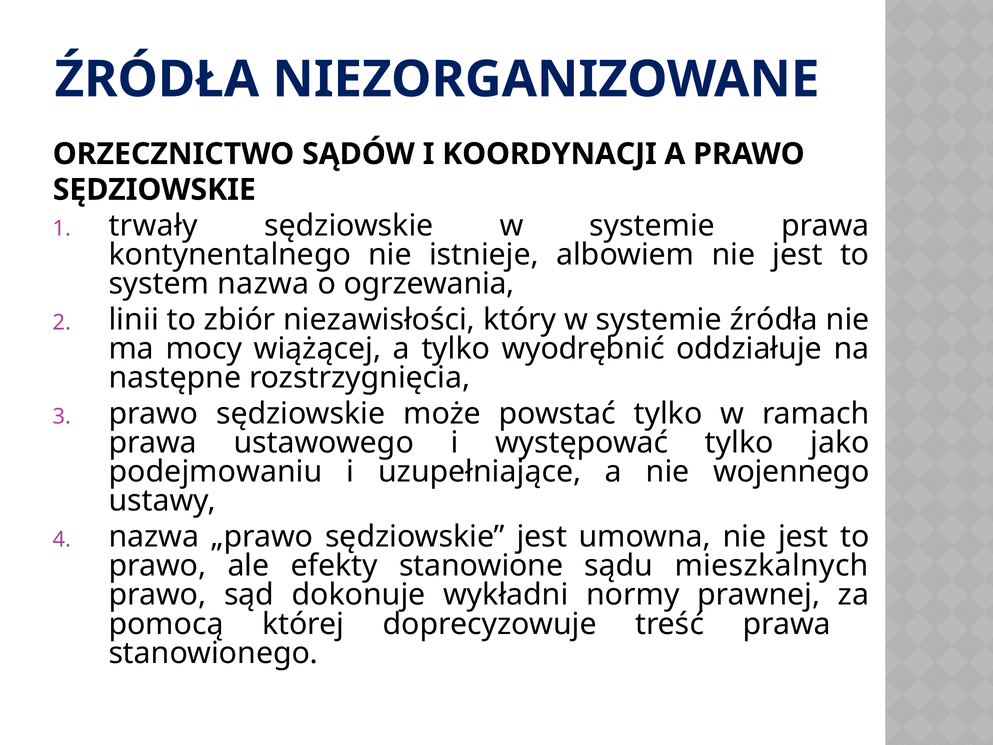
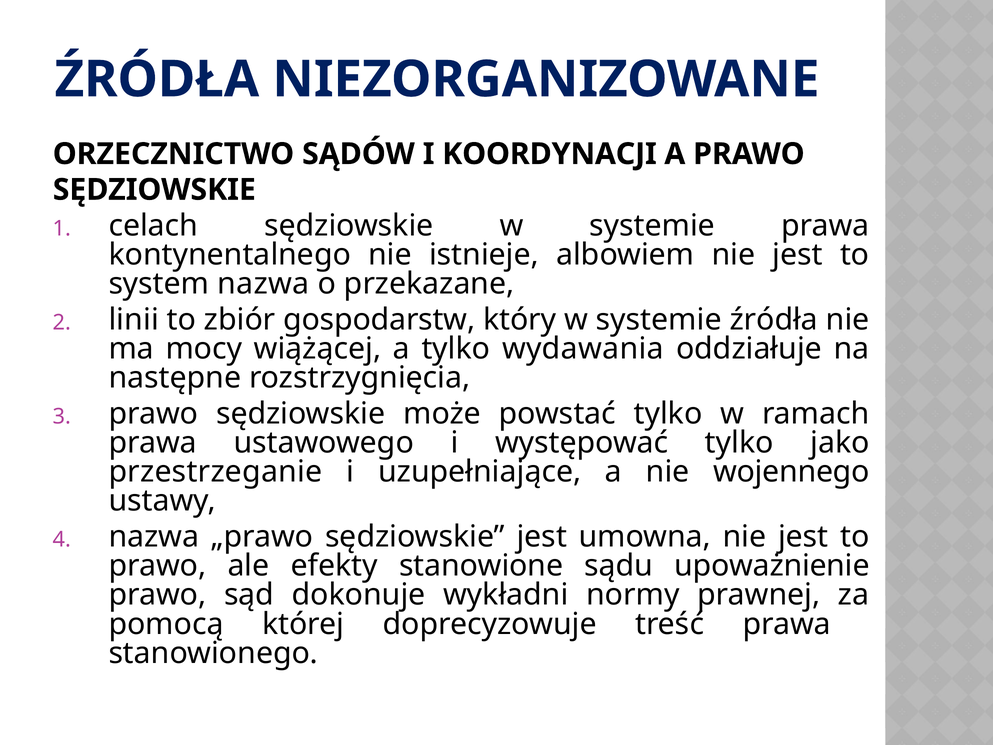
trwały: trwały -> celach (153, 225)
ogrzewania: ogrzewania -> przekazane (429, 284)
niezawisłości: niezawisłości -> gospodarstw (379, 319)
wyodrębnić: wyodrębnić -> wydawania (583, 349)
podejmowaniu: podejmowaniu -> przestrzeganie (216, 472)
mieszkalnych: mieszkalnych -> upoważnienie (772, 566)
